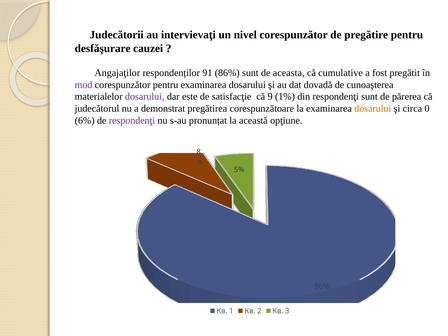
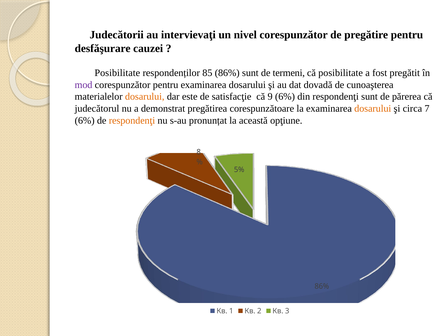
Angajaţilor: Angajaţilor -> Posibilitate (117, 73)
91: 91 -> 85 (207, 73)
aceasta: aceasta -> termeni (289, 73)
că cumulative: cumulative -> posibilitate (341, 73)
dosarului colour: purple -> orange (145, 97)
9 1%: 1% -> 6% (285, 97)
0: 0 -> 7 (427, 109)
respondenţi colour: purple -> orange (132, 121)
